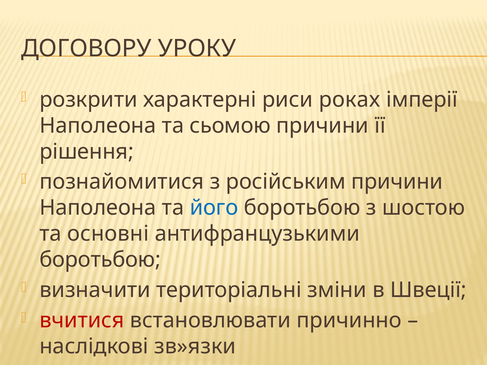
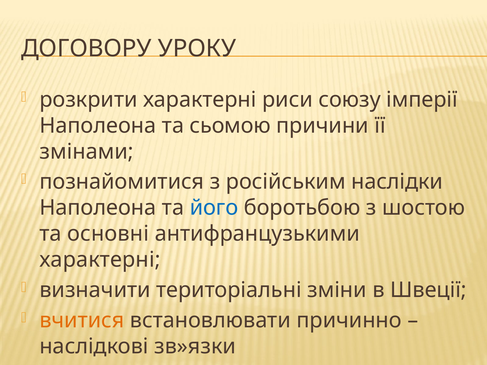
роках: роках -> союзу (350, 100)
рішення: рішення -> змінами (87, 152)
російським причини: причини -> наслідки (397, 182)
боротьбою: боротьбою -> характерні (100, 260)
вчитися colour: red -> orange (82, 321)
